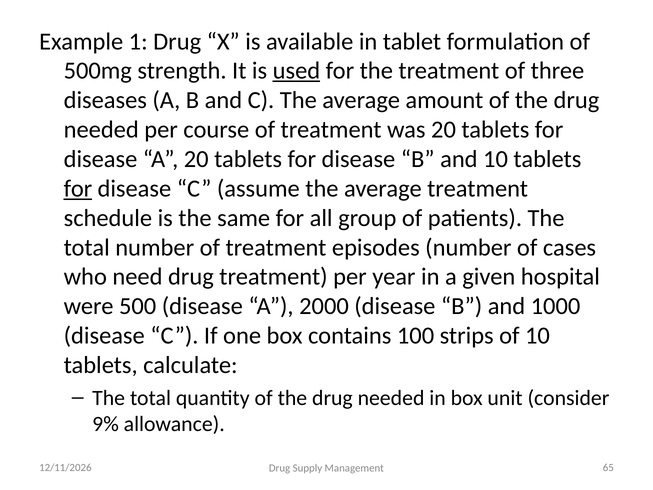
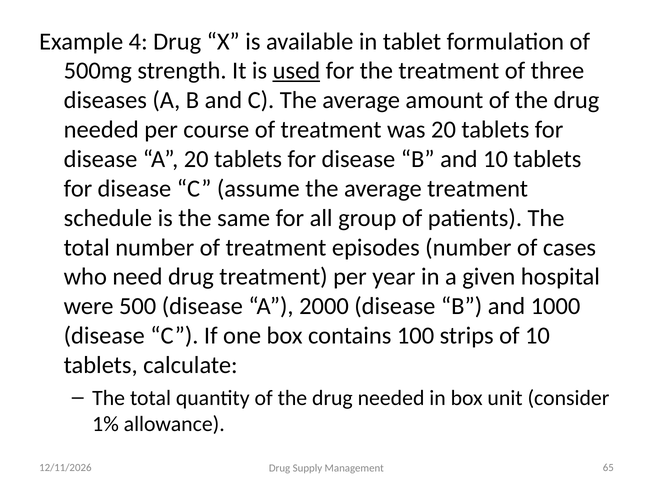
1: 1 -> 4 (138, 41)
for underline: present -> none (78, 189)
9%: 9% -> 1% (106, 424)
